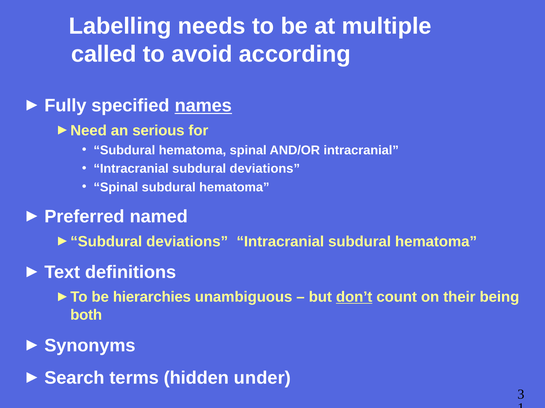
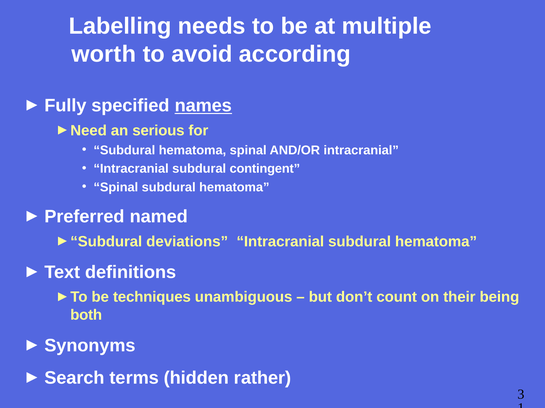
called: called -> worth (104, 54)
subdural deviations: deviations -> contingent (265, 169)
hierarchies: hierarchies -> techniques (152, 297)
don’t underline: present -> none (354, 297)
under: under -> rather (263, 378)
